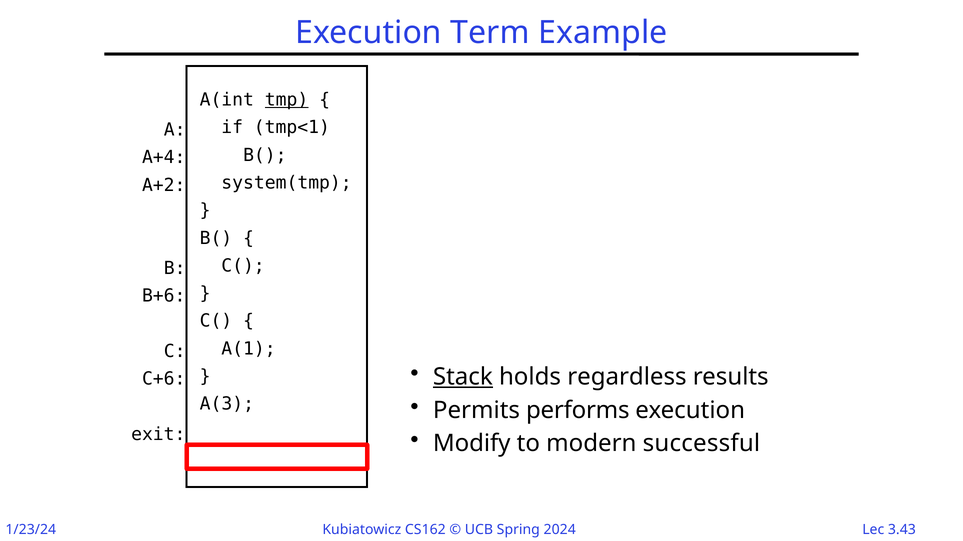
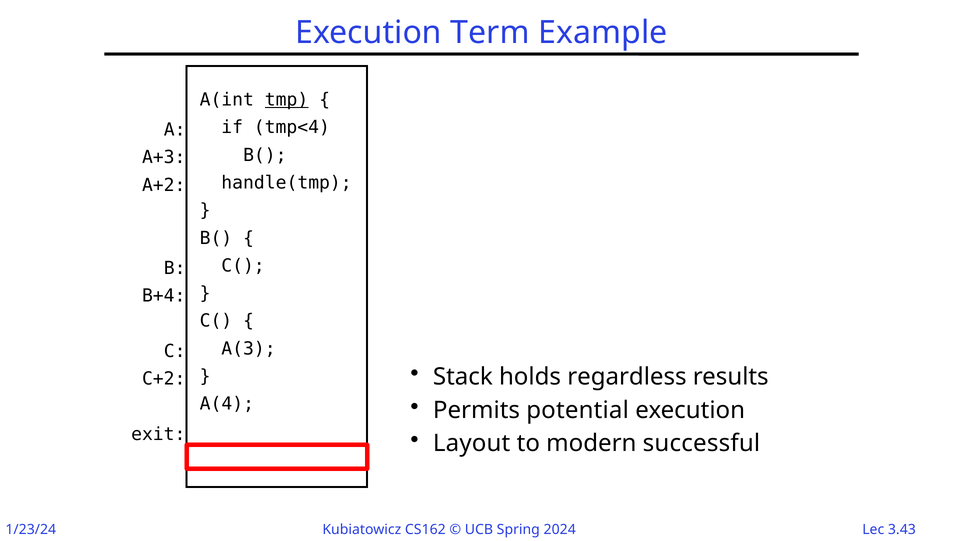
tmp<1: tmp<1 -> tmp<4 (292, 128)
A+4: A+4 -> A+3 (164, 158)
system(tmp: system(tmp -> handle(tmp (287, 183)
B+6: B+6 -> B+4 (164, 296)
A(1: A(1 -> A(3 (249, 349)
Stack underline: present -> none (463, 377)
C+6: C+6 -> C+2 (164, 379)
A(3: A(3 -> A(4 (227, 405)
performs: performs -> potential (578, 411)
Modify: Modify -> Layout (472, 444)
